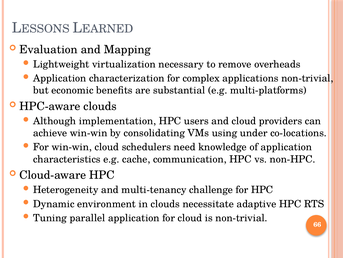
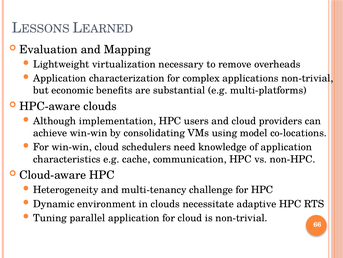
under: under -> model (254, 133)
